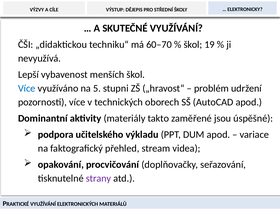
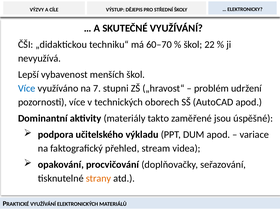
19: 19 -> 22 (210, 45)
5: 5 -> 7 (97, 88)
strany colour: purple -> orange (98, 178)
